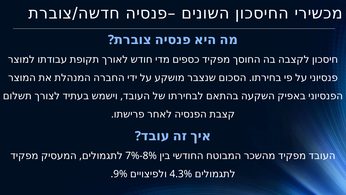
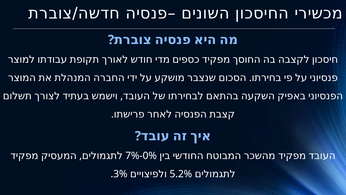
8%: 8% -> 0% (150, 156)
9%: 9% -> 3% (120, 174)
4.3%: 4.3% -> 5.2% (181, 174)
